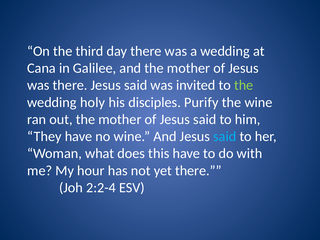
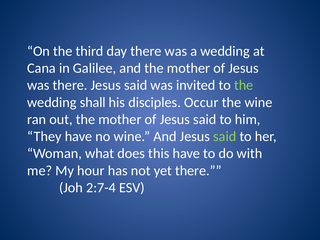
holy: holy -> shall (93, 102)
Purify: Purify -> Occur (201, 102)
said colour: light blue -> light green (225, 136)
2:2-4: 2:2-4 -> 2:7-4 (101, 188)
